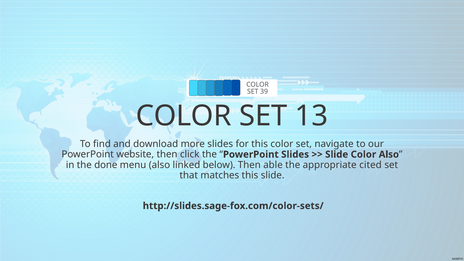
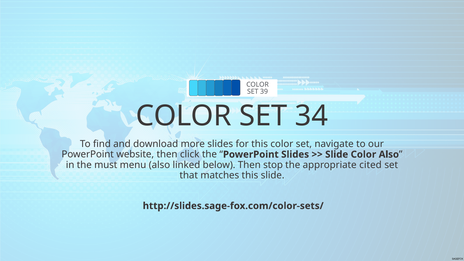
13: 13 -> 34 (311, 116)
done: done -> must (106, 165)
able: able -> stop (273, 165)
